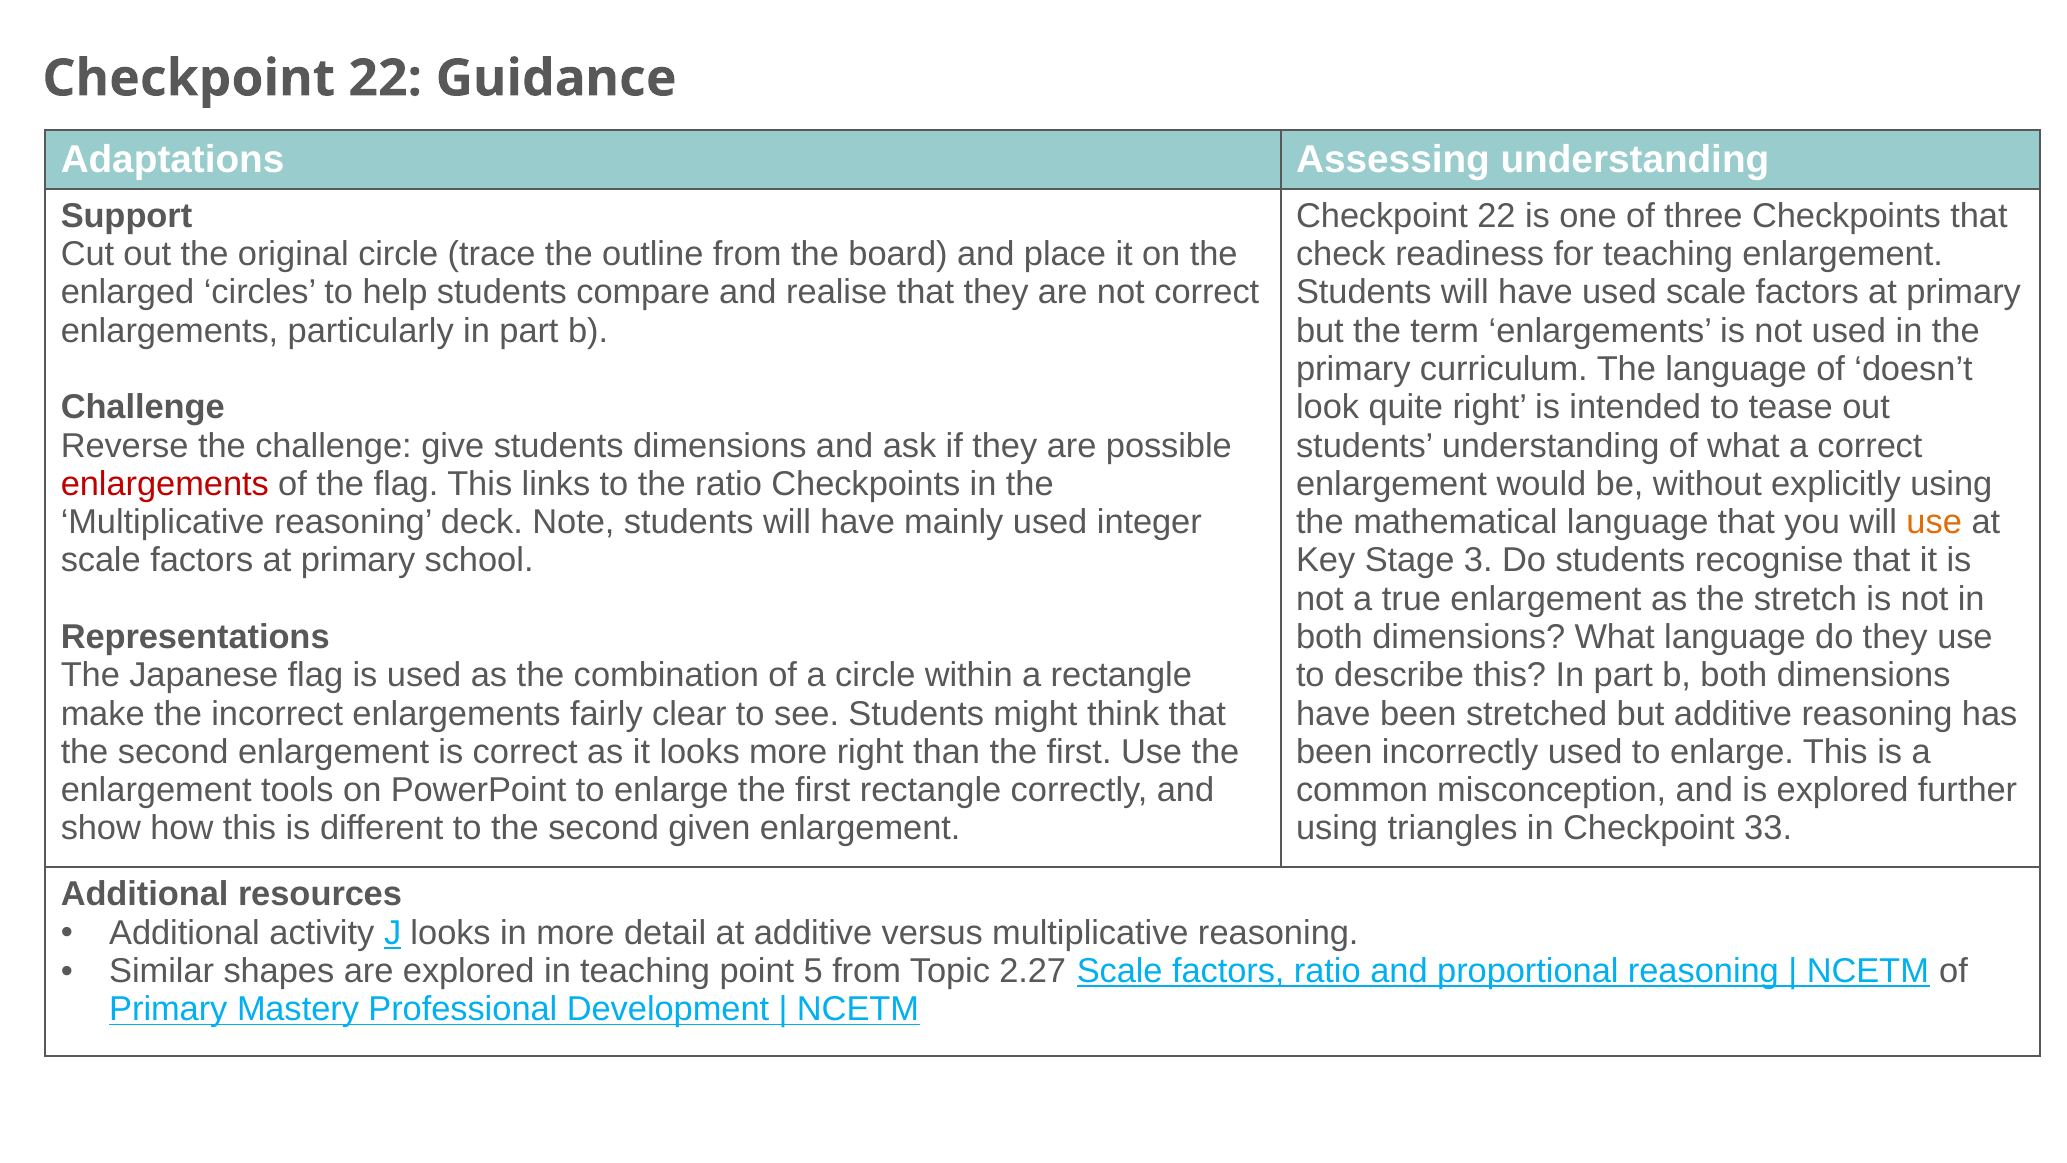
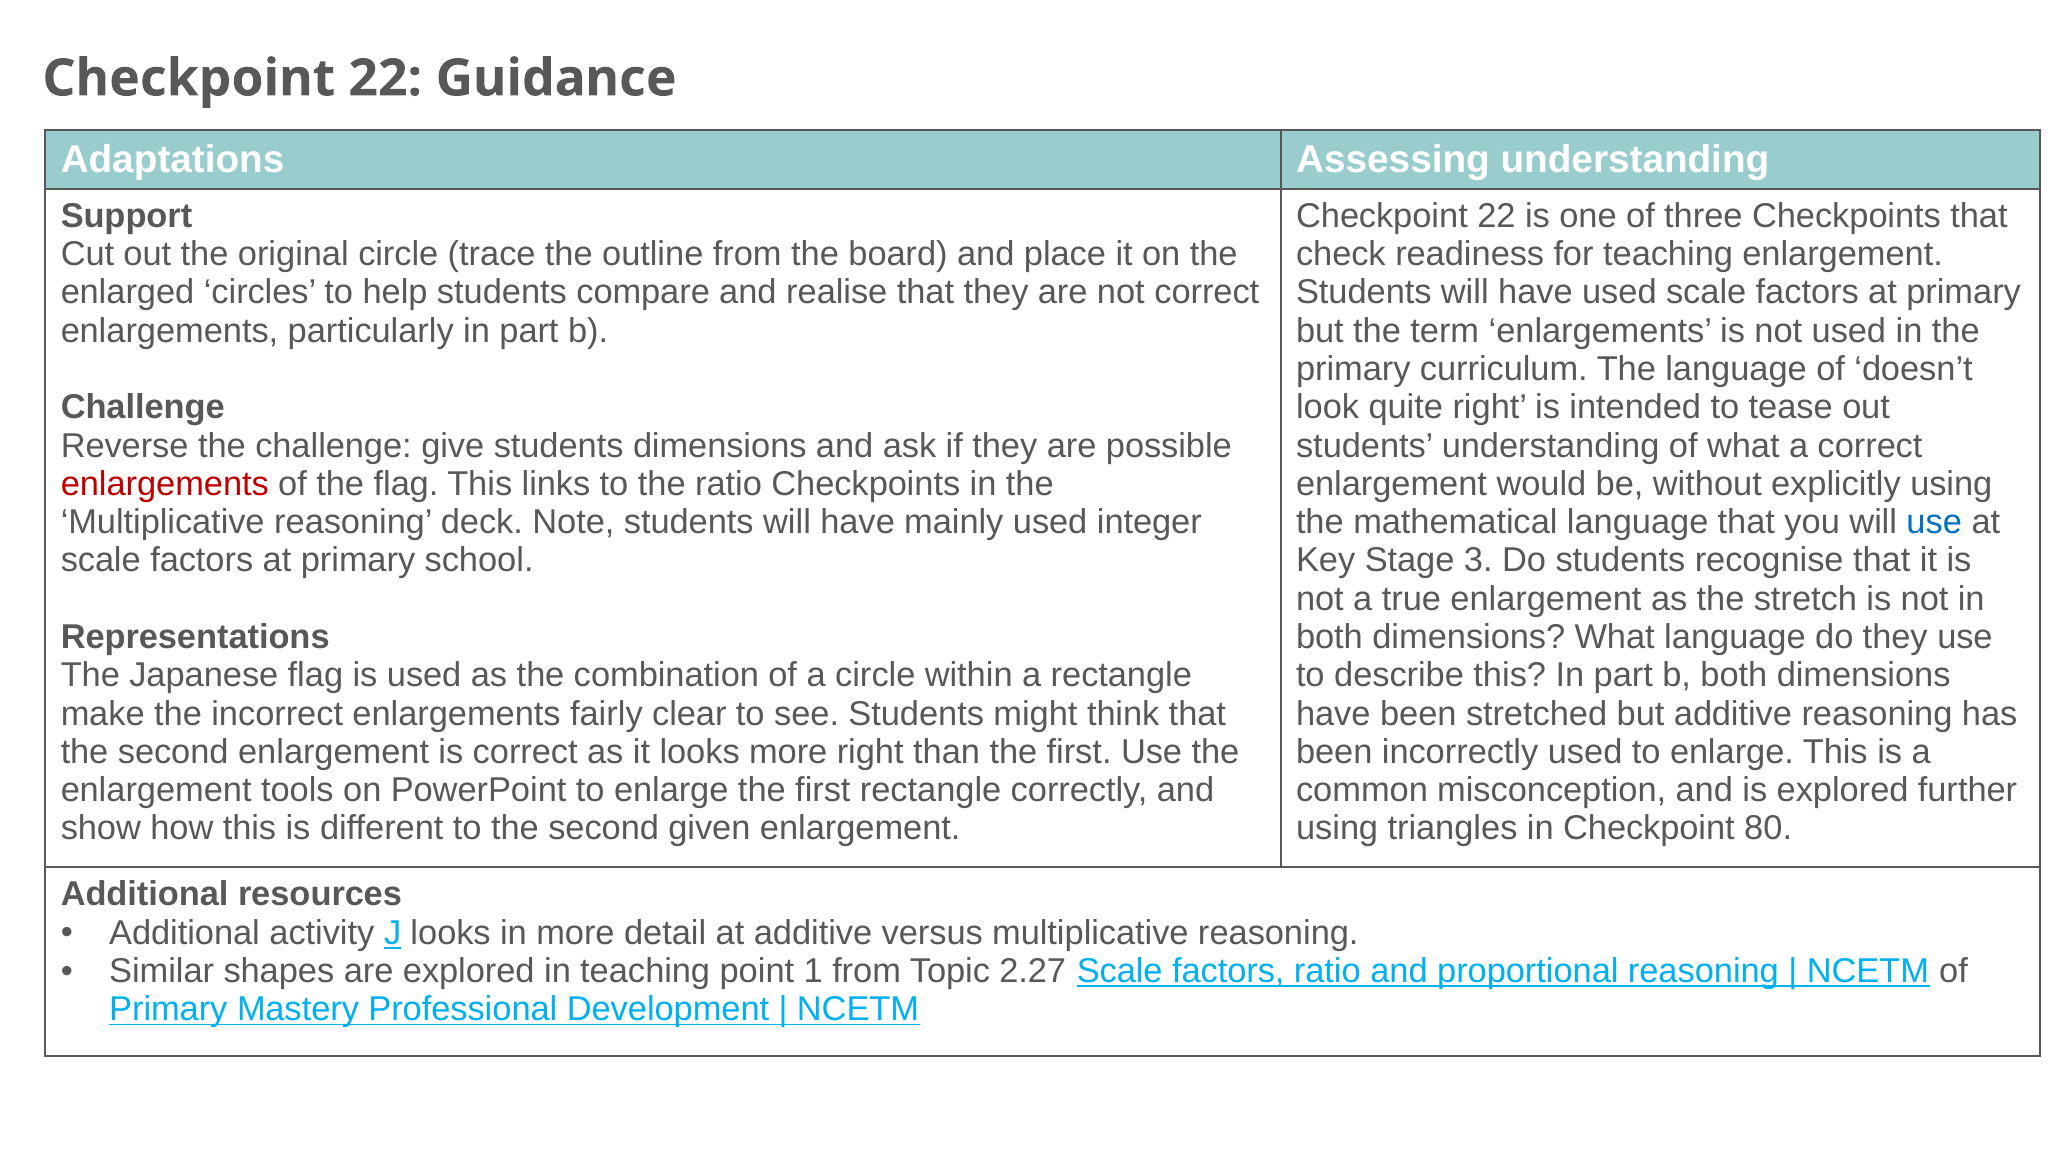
use colour: orange -> blue (1934, 522)
33: 33 -> 80 (1768, 828)
5: 5 -> 1 (813, 971)
